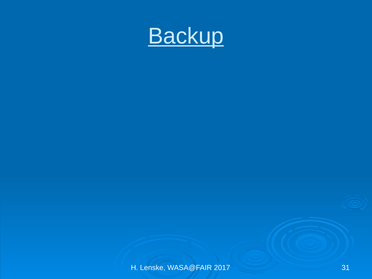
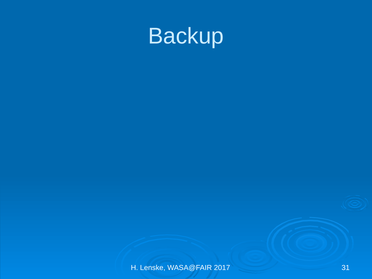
Backup underline: present -> none (186, 36)
